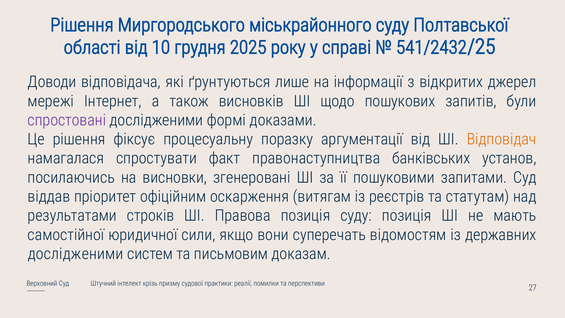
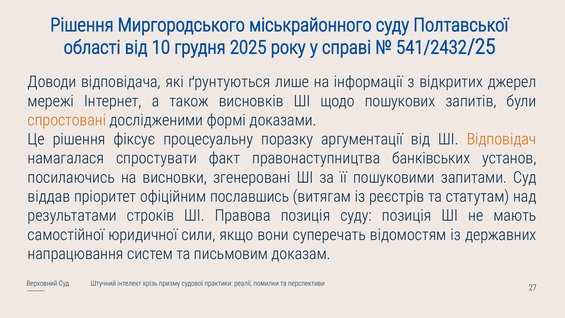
спростовані colour: purple -> orange (67, 120)
оскарження: оскарження -> пославшись (250, 196)
дослідженими: дослідженими -> напрацювання (76, 254)
